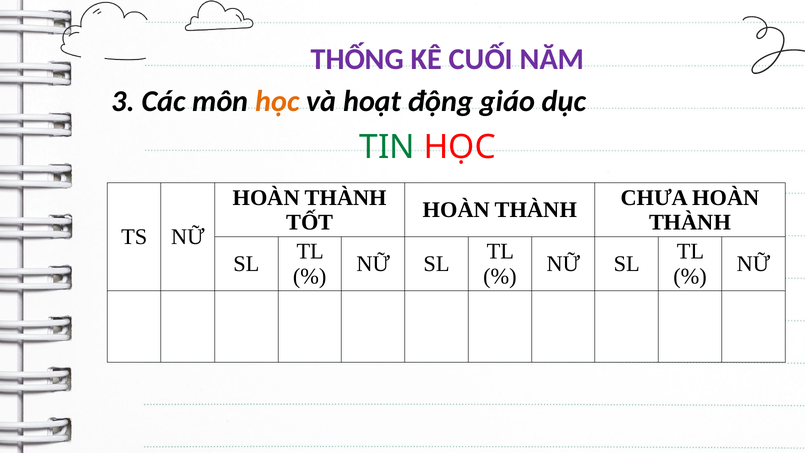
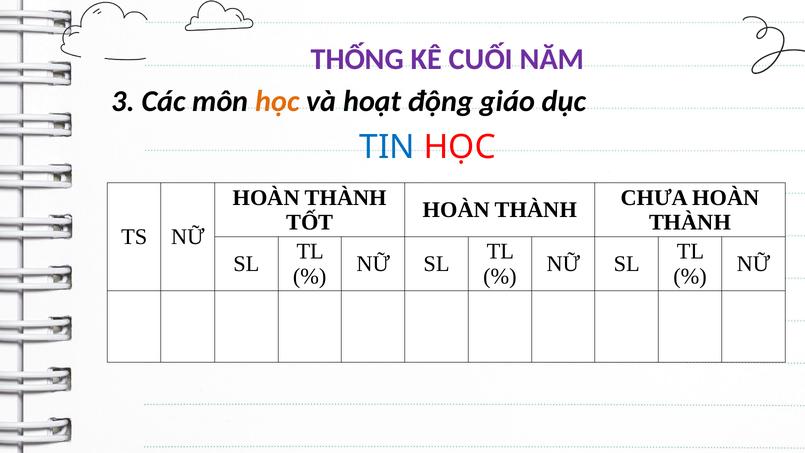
TIN colour: green -> blue (387, 147)
